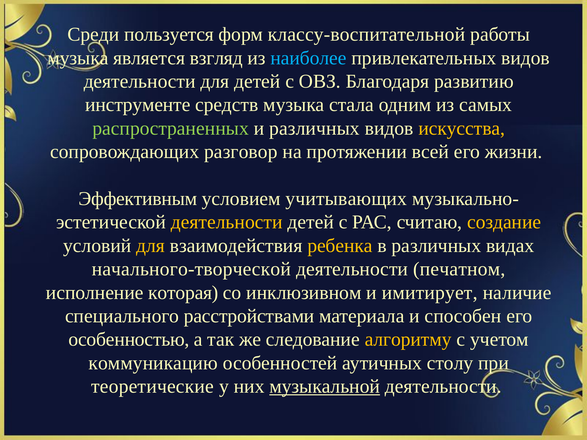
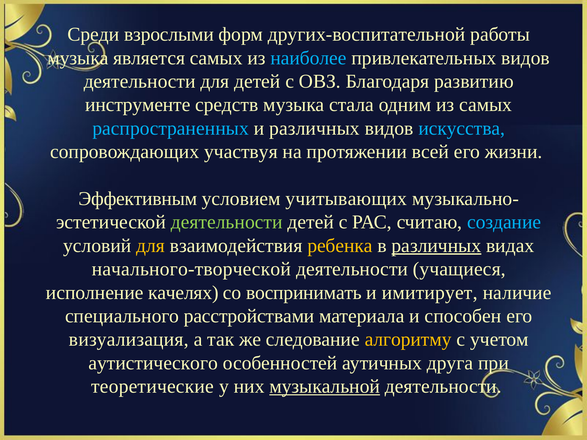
пользуется: пользуется -> взрослыми (169, 34)
классу-воспитательной: классу-воспитательной -> других-воспитательной (367, 34)
является взгляд: взгляд -> самых (216, 58)
распространенных colour: light green -> light blue (171, 128)
искусства colour: yellow -> light blue (462, 128)
разговор: разговор -> участвуя (241, 152)
деятельности colour: yellow -> light green (227, 222)
создание colour: yellow -> light blue (504, 222)
различных underline: none -> present (436, 246)
печатном: печатном -> учащиеся (459, 269)
которая: которая -> качелях (183, 293)
инклюзивном: инклюзивном -> воспринимать (304, 293)
особенностью: особенностью -> визуализация (129, 340)
коммуникацию: коммуникацию -> аутистического (153, 363)
столу: столу -> друга (450, 363)
